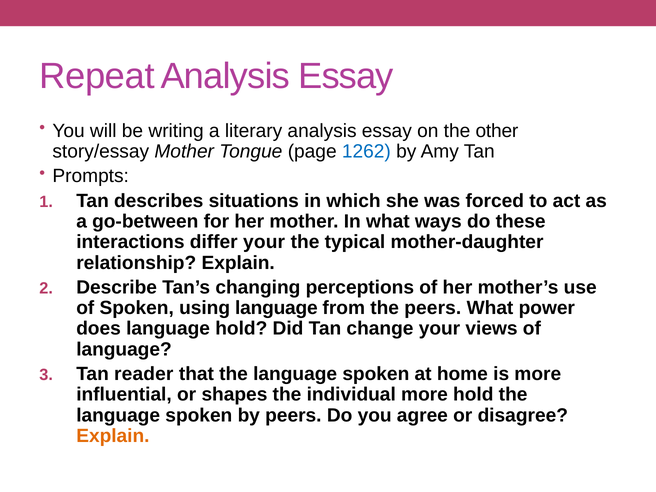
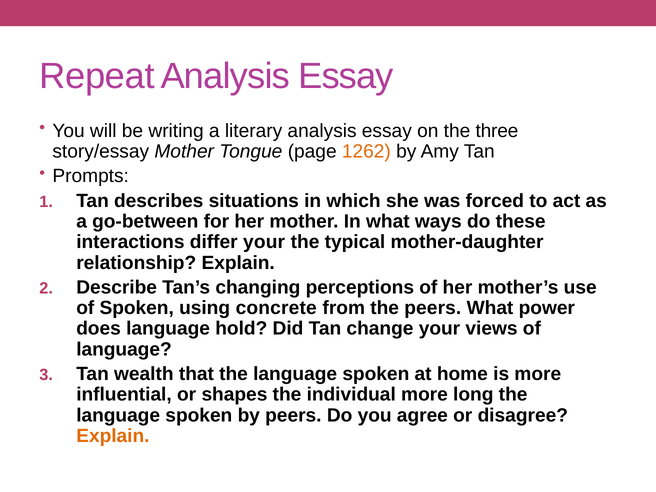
other: other -> three (497, 131)
1262 colour: blue -> orange (366, 152)
using language: language -> concrete (276, 308)
reader: reader -> wealth (144, 374)
more hold: hold -> long (473, 395)
